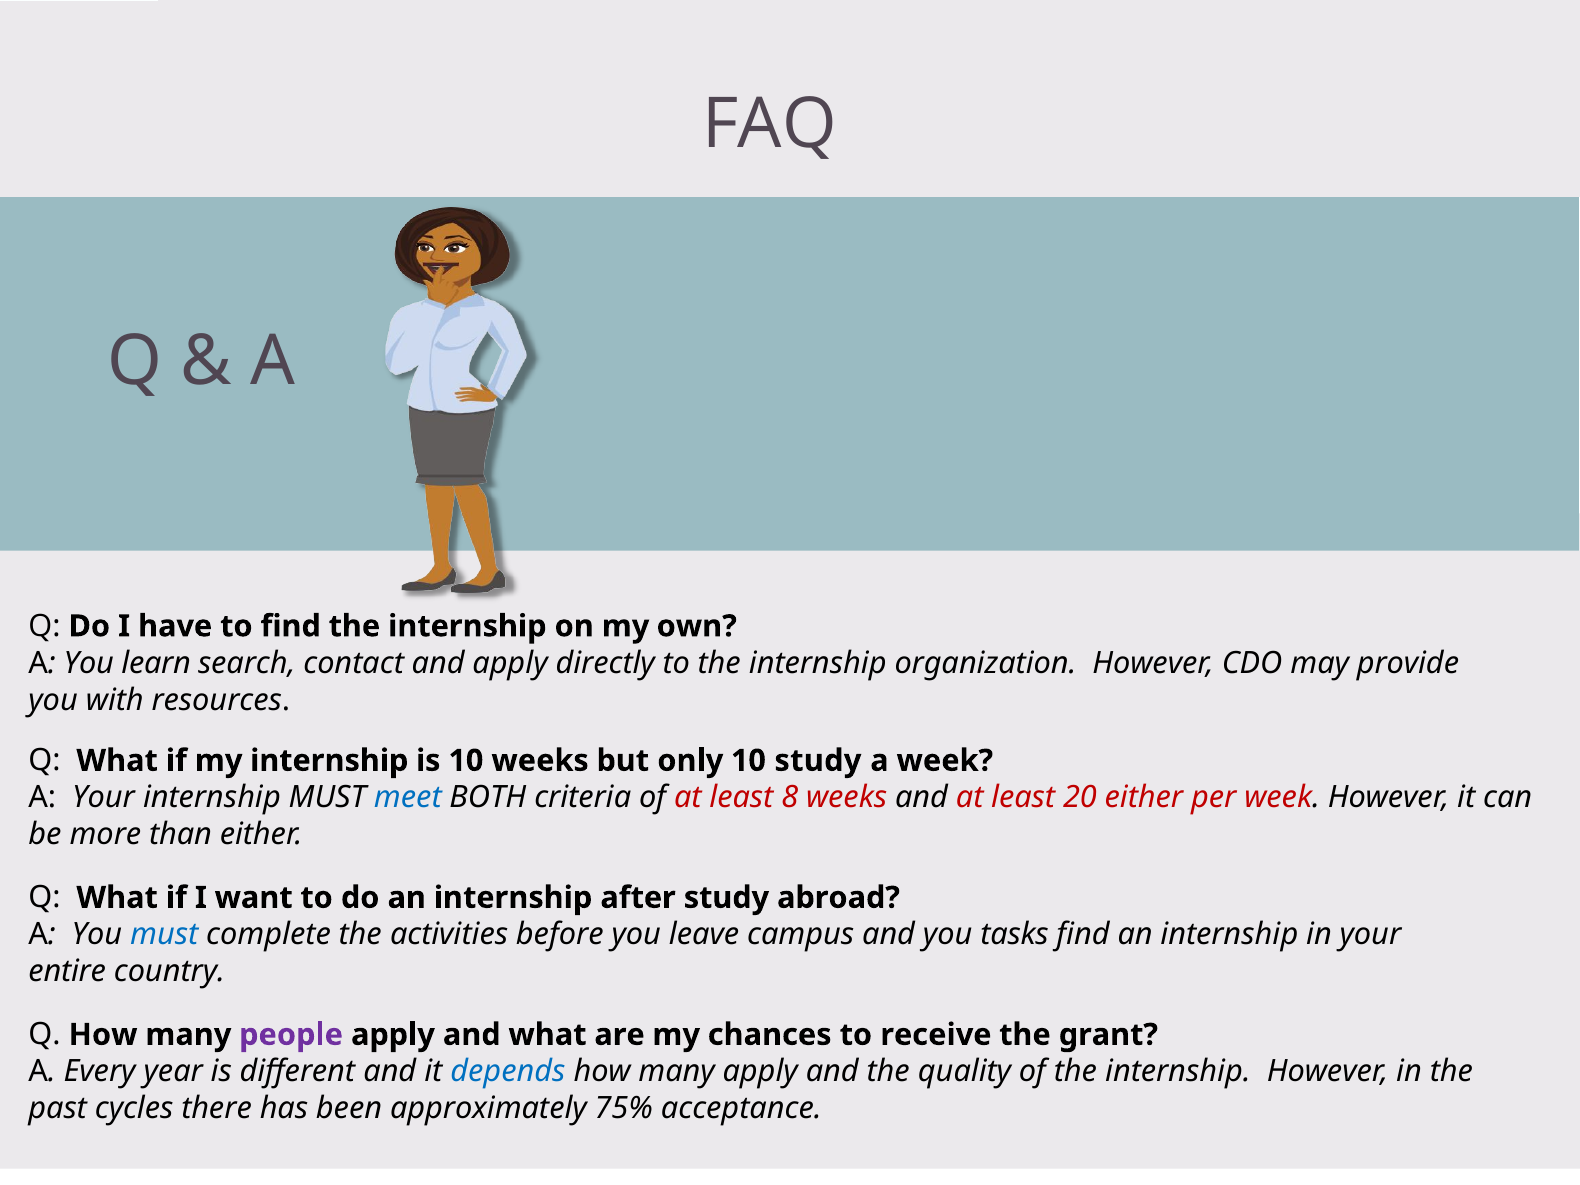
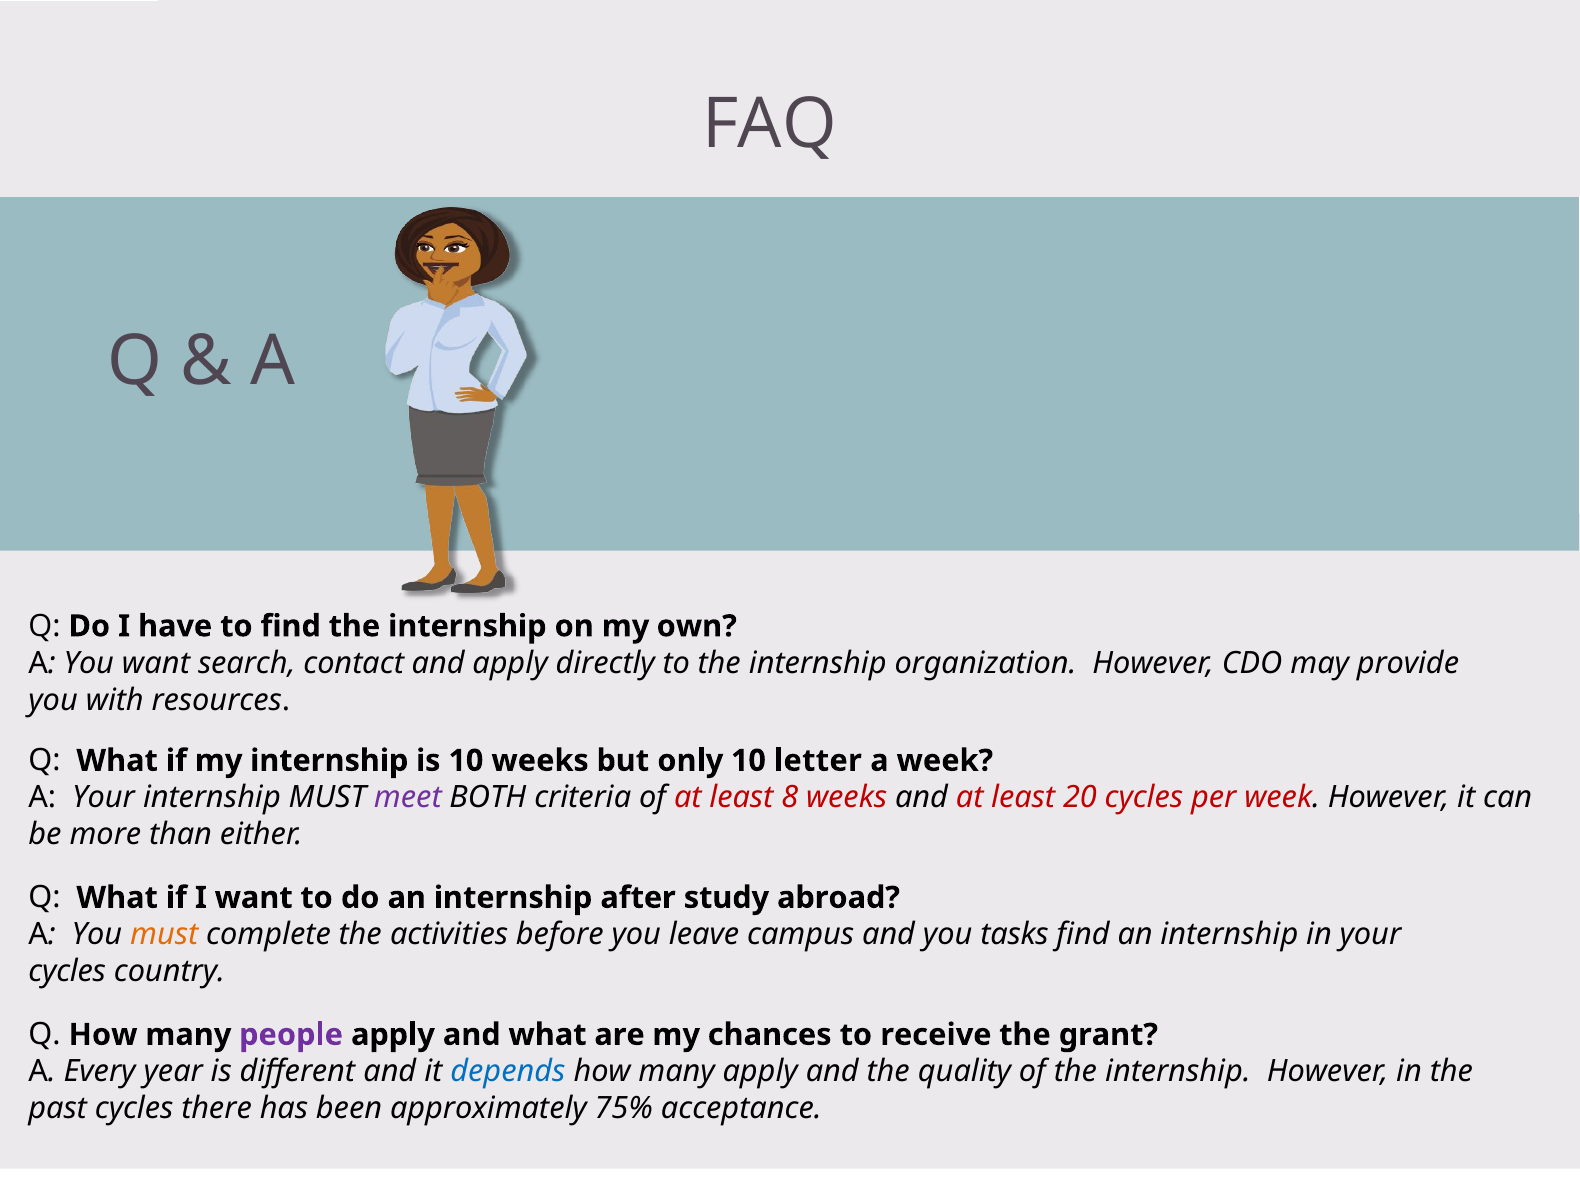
You learn: learn -> want (156, 663)
10 study: study -> letter (818, 761)
meet colour: blue -> purple (408, 798)
20 either: either -> cycles (1144, 798)
must colour: blue -> orange (164, 935)
entire: entire -> cycles (67, 971)
